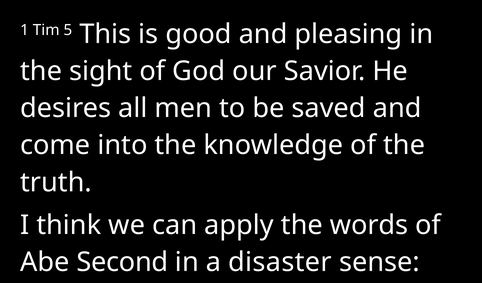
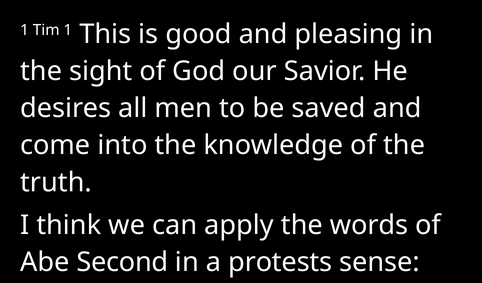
Tim 5: 5 -> 1 (68, 30)
disaster: disaster -> protests (280, 262)
